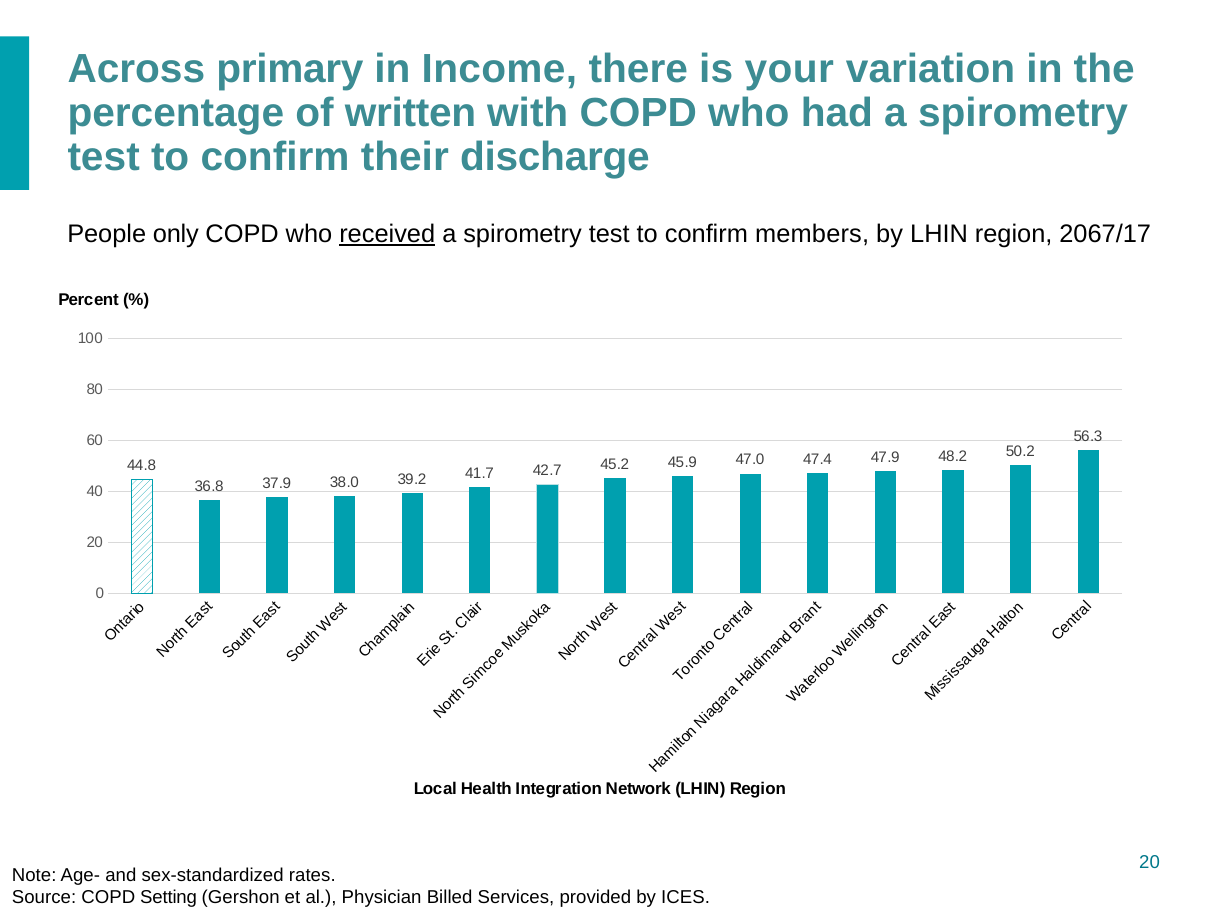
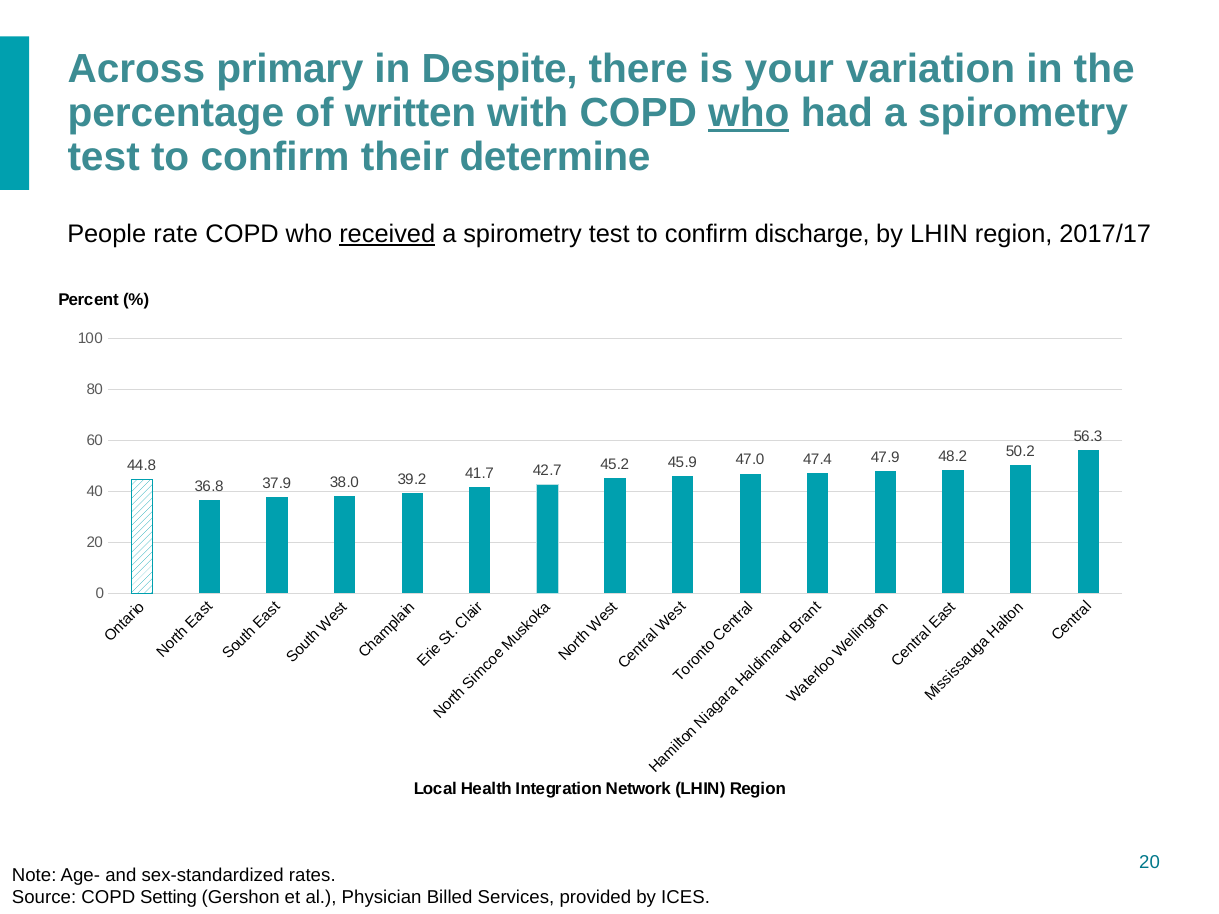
Income: Income -> Despite (500, 69)
who underline: none -> present (749, 113)
discharge: discharge -> determine (555, 157)
only: only -> rate (176, 234)
members: members -> discharge (812, 234)
2067/17: 2067/17 -> 2017/17 (1105, 234)
